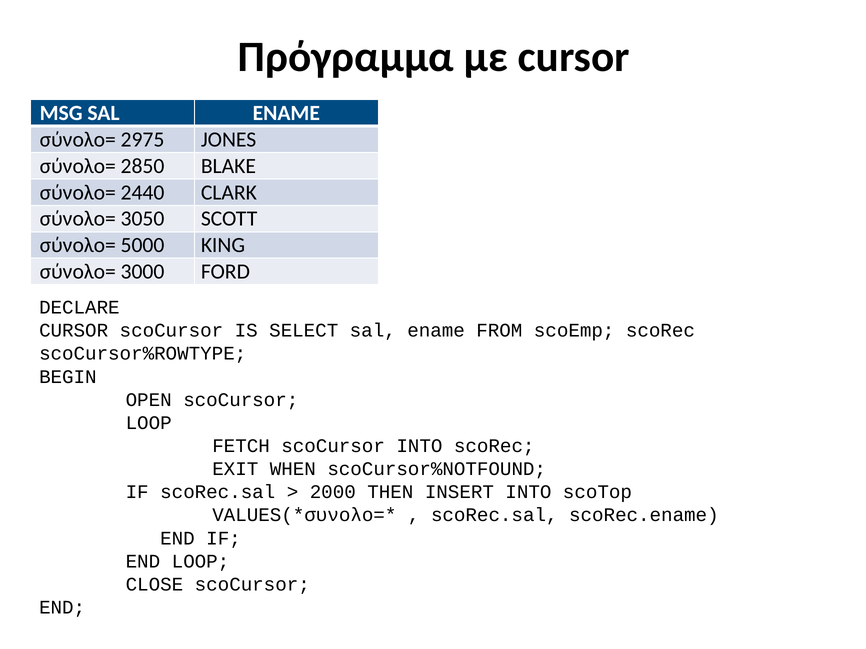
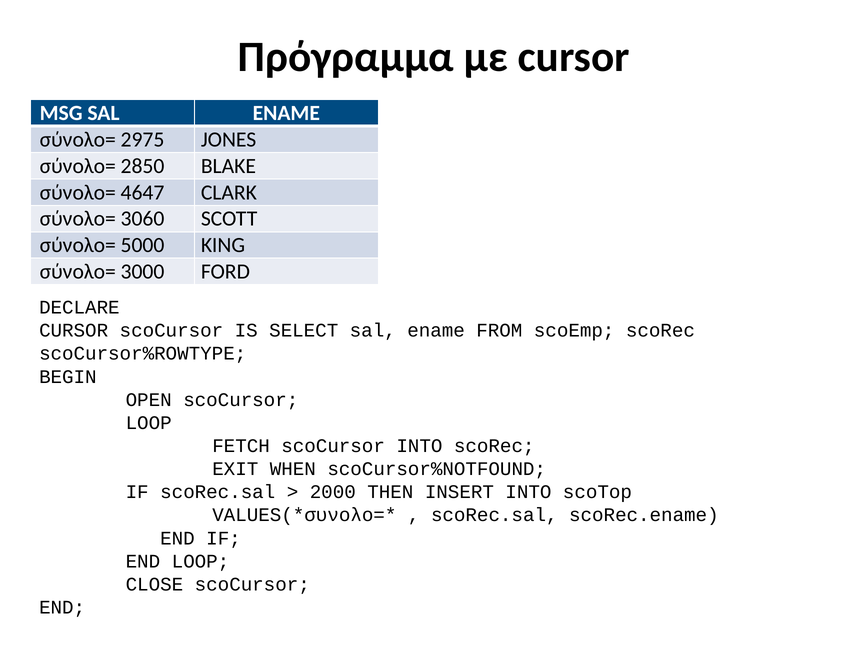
2440: 2440 -> 4647 (142, 193)
3050: 3050 -> 3060 (142, 219)
